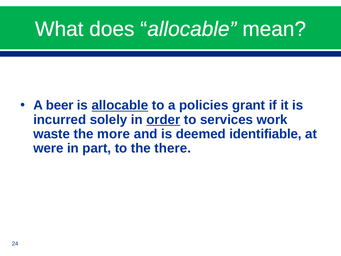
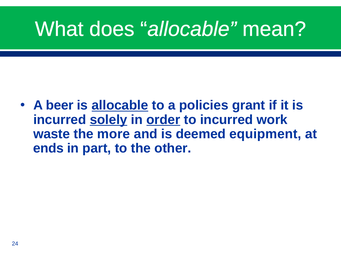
solely underline: none -> present (109, 120)
to services: services -> incurred (227, 120)
identifiable: identifiable -> equipment (265, 134)
were: were -> ends (48, 148)
there: there -> other (173, 148)
